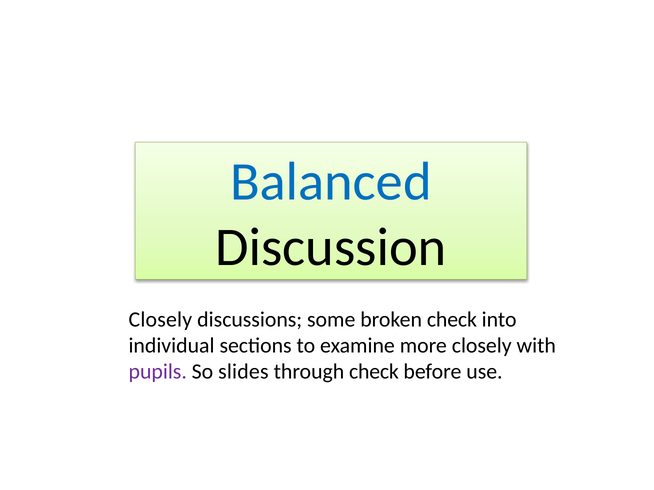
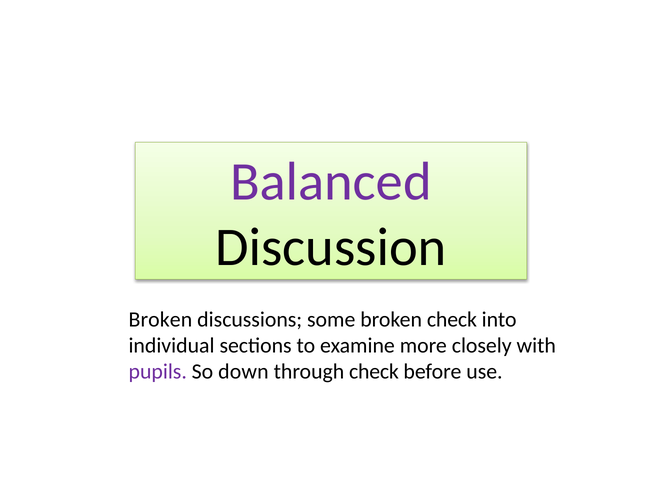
Balanced colour: blue -> purple (331, 182)
Closely: Closely -> Broken (160, 320)
slides: slides -> down (243, 372)
